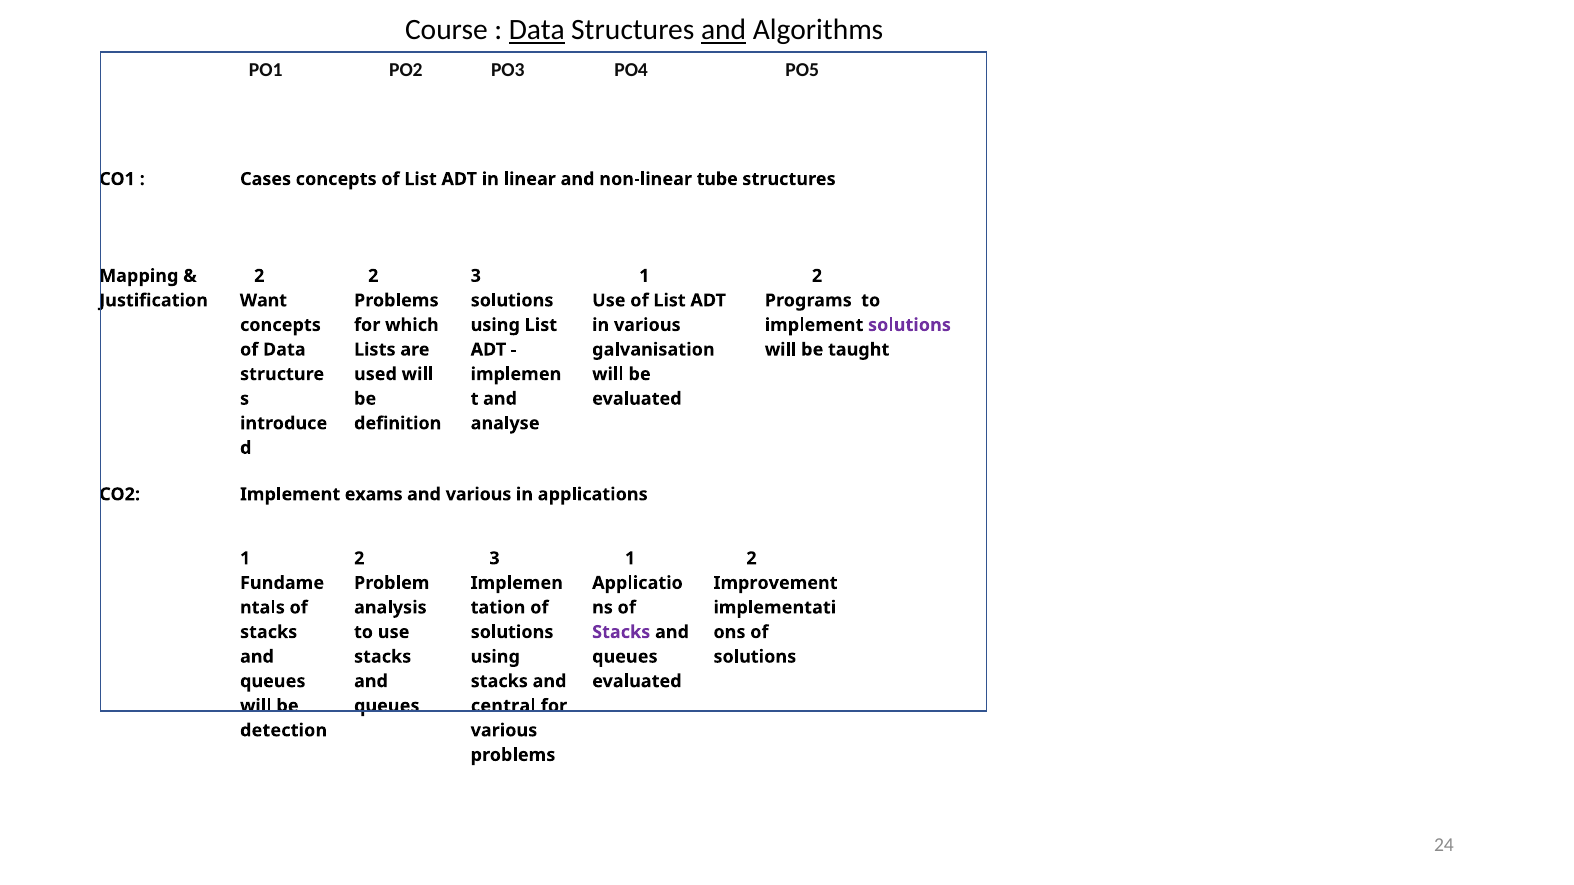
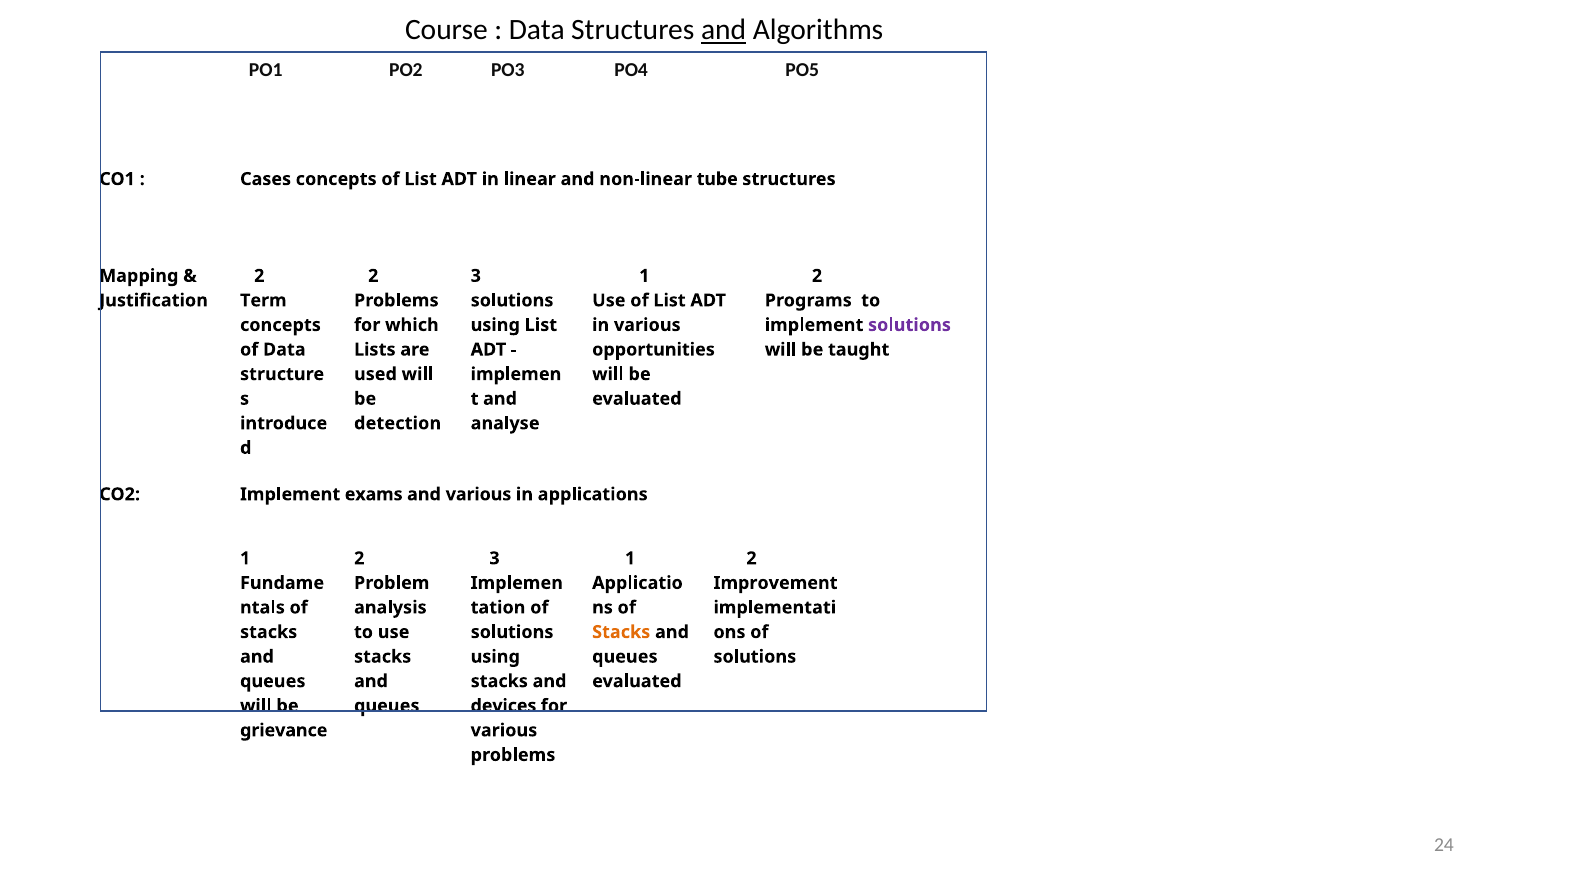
Data underline: present -> none (537, 30)
Want: Want -> Term (263, 301)
galvanisation: galvanisation -> opportunities (653, 350)
definition: definition -> detection (398, 423)
Stacks colour: purple -> orange (621, 632)
central: central -> devices (503, 706)
detection: detection -> grievance (284, 731)
